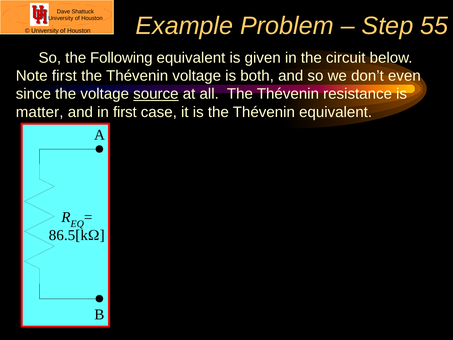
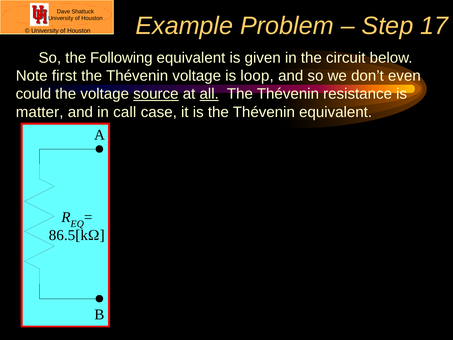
55: 55 -> 17 (434, 26)
both: both -> loop (257, 76)
since: since -> could (33, 94)
all underline: none -> present (209, 94)
in first: first -> call (125, 112)
